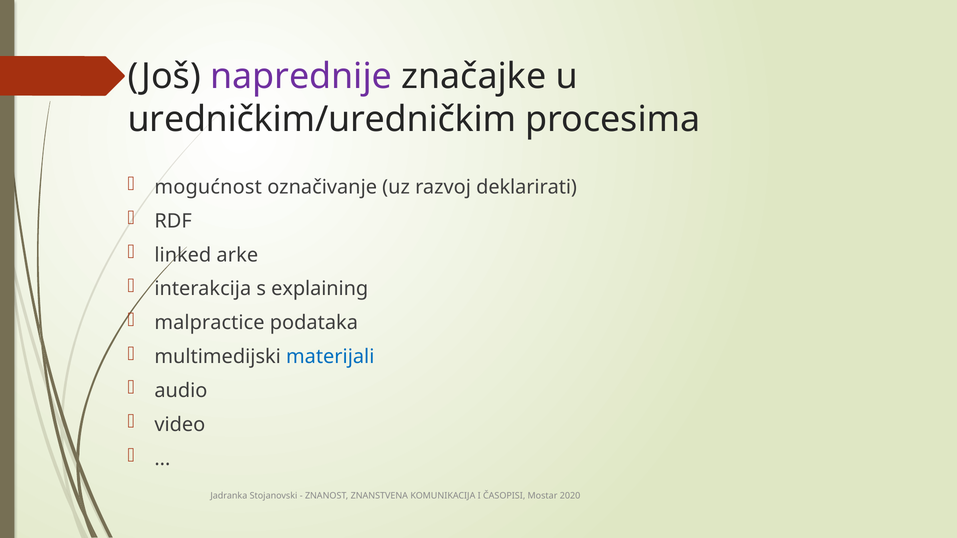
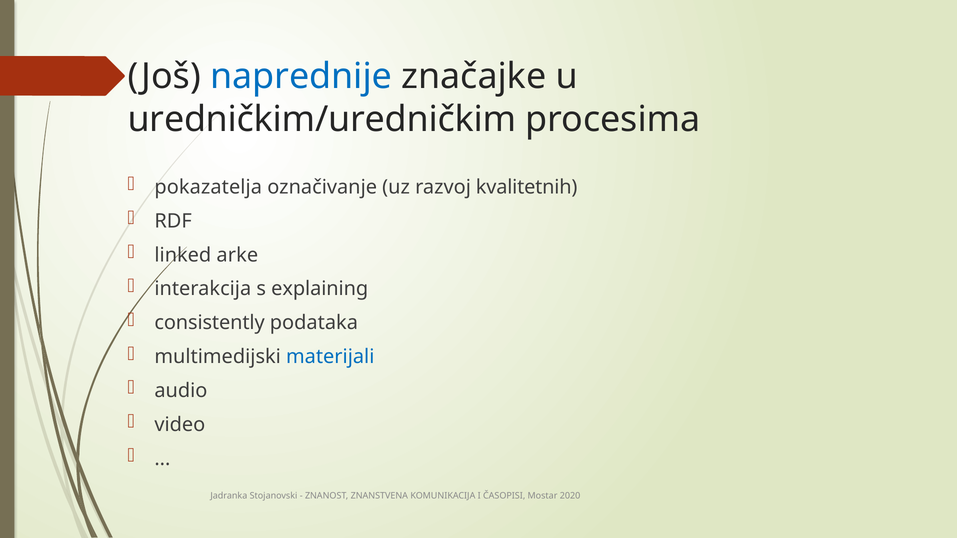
naprednije colour: purple -> blue (301, 77)
mogućnost: mogućnost -> pokazatelja (208, 187)
deklarirati: deklarirati -> kvalitetnih (527, 187)
malpractice: malpractice -> consistently (210, 323)
